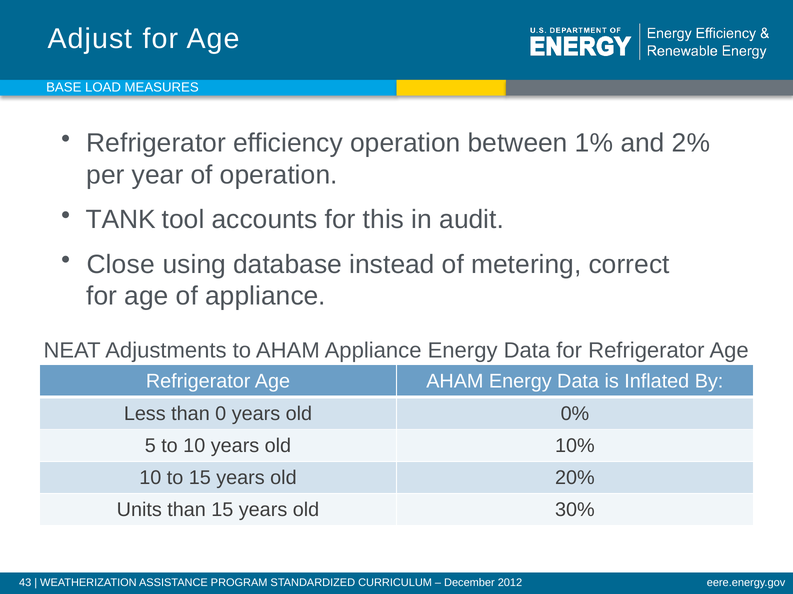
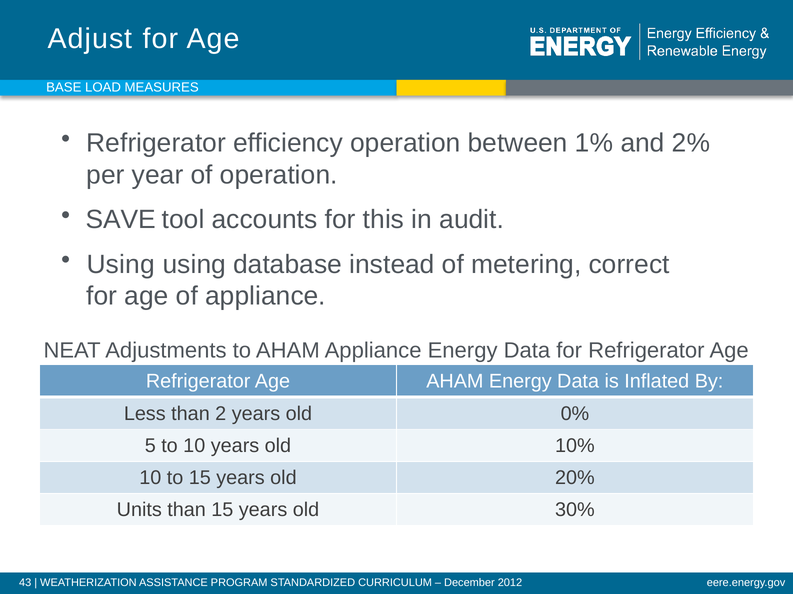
TANK: TANK -> SAVE (121, 220)
Close: Close -> Using (121, 265)
0: 0 -> 2 (221, 414)
